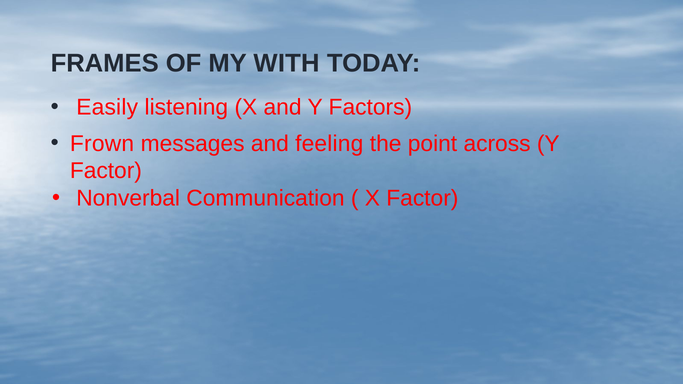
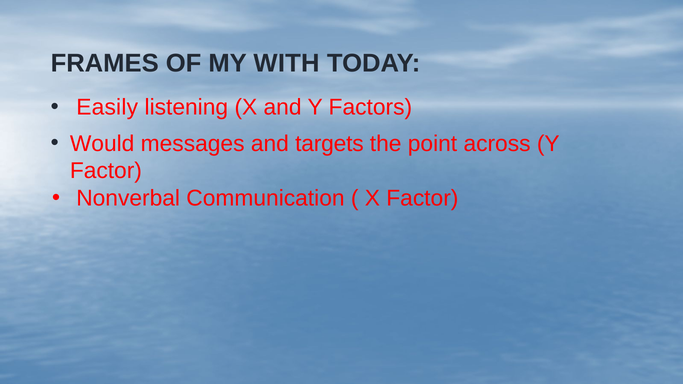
Frown: Frown -> Would (102, 144)
feeling: feeling -> targets (329, 144)
